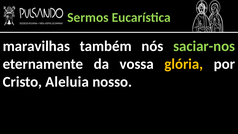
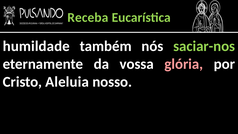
Sermos: Sermos -> Receba (88, 17)
maravilhas: maravilhas -> humildade (36, 46)
glória colour: yellow -> pink (184, 64)
